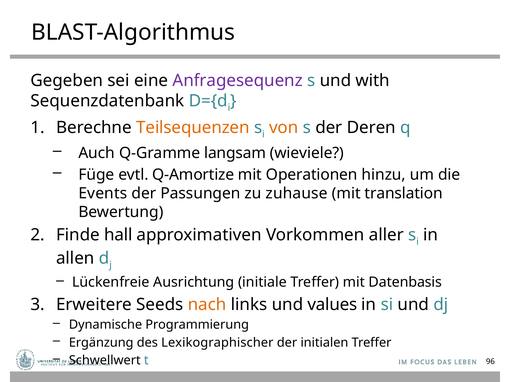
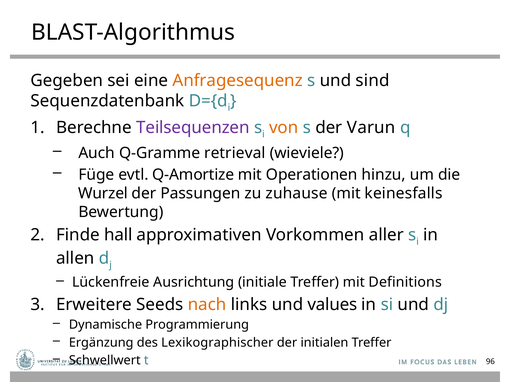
Anfragesequenz colour: purple -> orange (238, 81)
with: with -> sind (373, 81)
Teilsequenzen colour: orange -> purple (193, 128)
Deren: Deren -> Varun (371, 128)
langsam: langsam -> retrieval (235, 153)
Events: Events -> Wurzel (103, 194)
translation: translation -> keinesfalls (404, 194)
Datenbasis: Datenbasis -> Definitions (405, 283)
